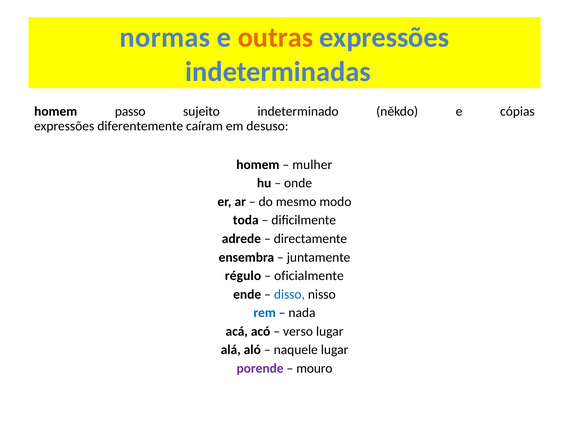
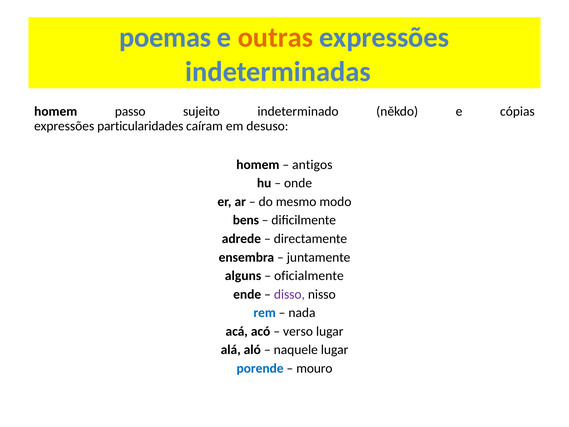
normas: normas -> poemas (165, 38)
diferentemente: diferentemente -> particularidades (140, 126)
mulher: mulher -> antigos (312, 165)
toda: toda -> bens (246, 220)
régulo: régulo -> alguns (243, 276)
disso colour: blue -> purple (289, 294)
porende colour: purple -> blue (260, 368)
